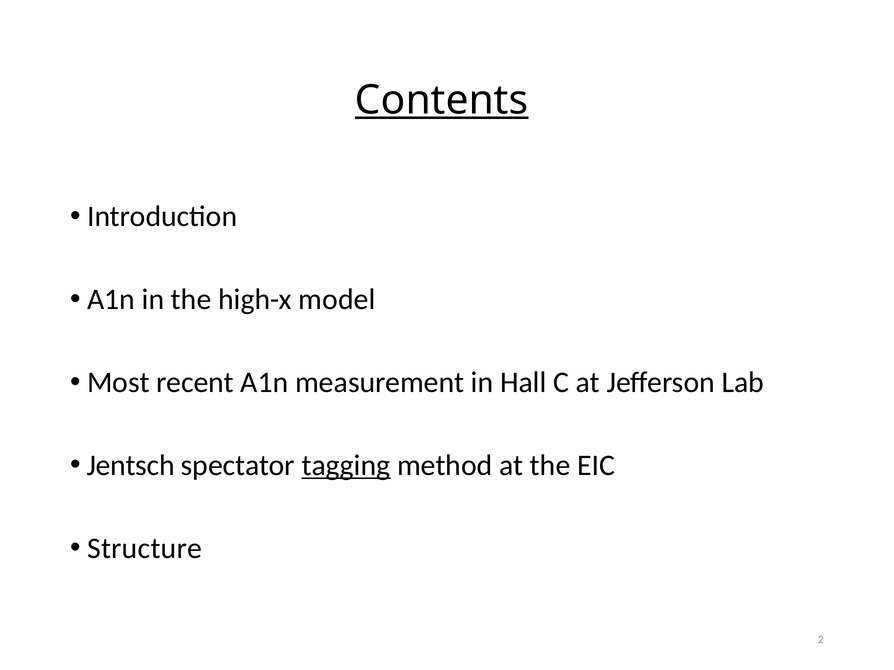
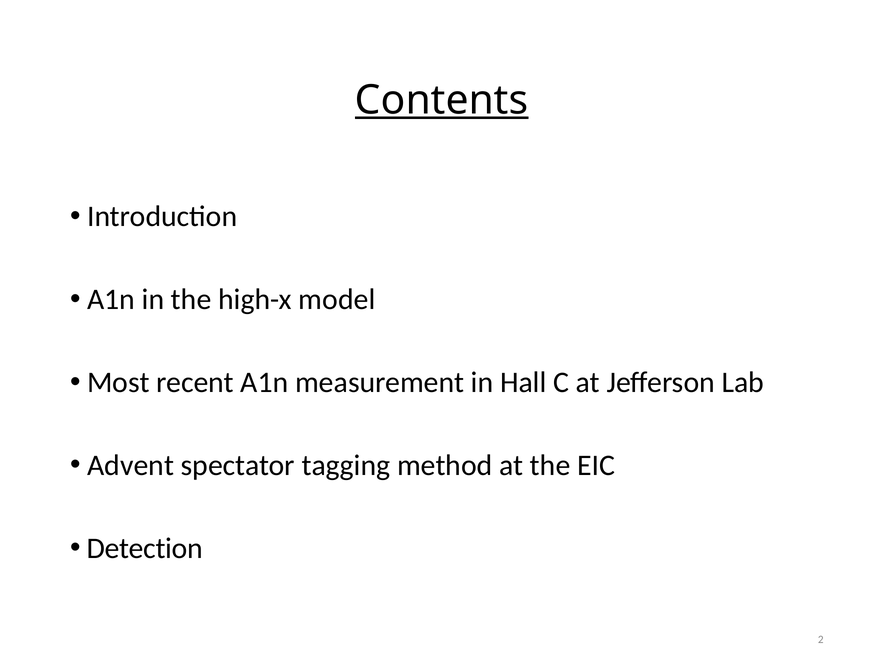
Jentsch: Jentsch -> Advent (131, 466)
tagging underline: present -> none (346, 466)
Structure: Structure -> Detection (145, 549)
